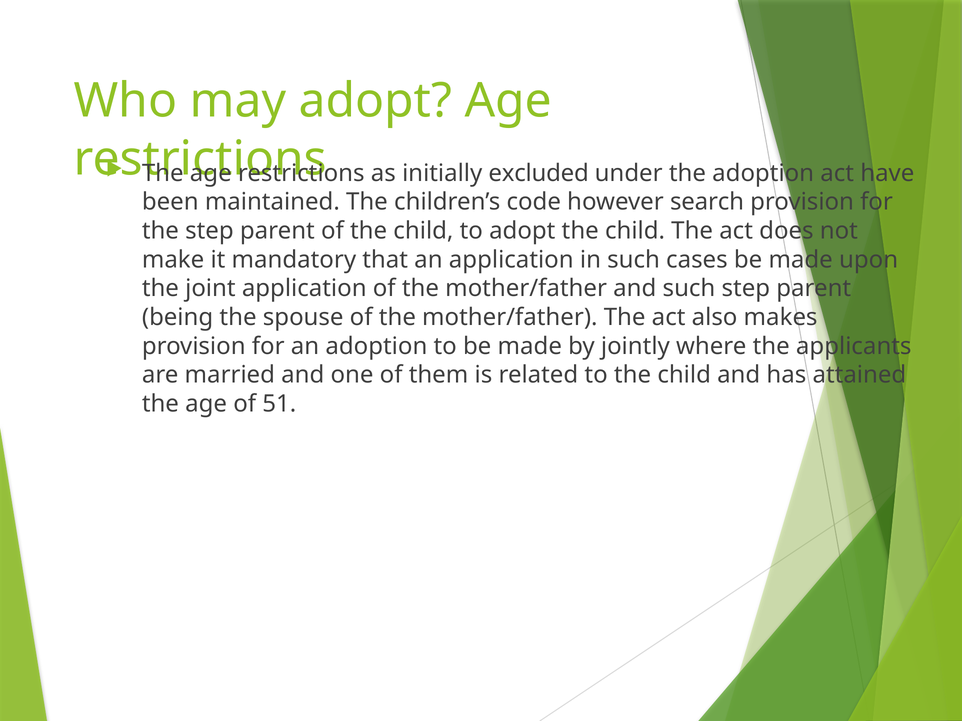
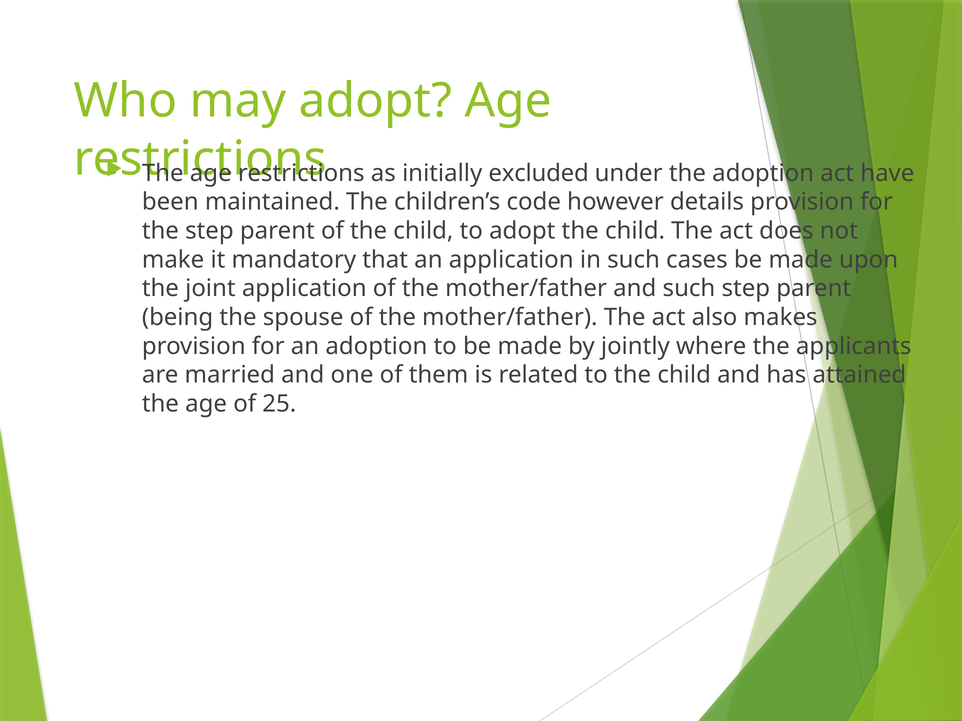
search: search -> details (707, 202)
51: 51 -> 25 (279, 404)
